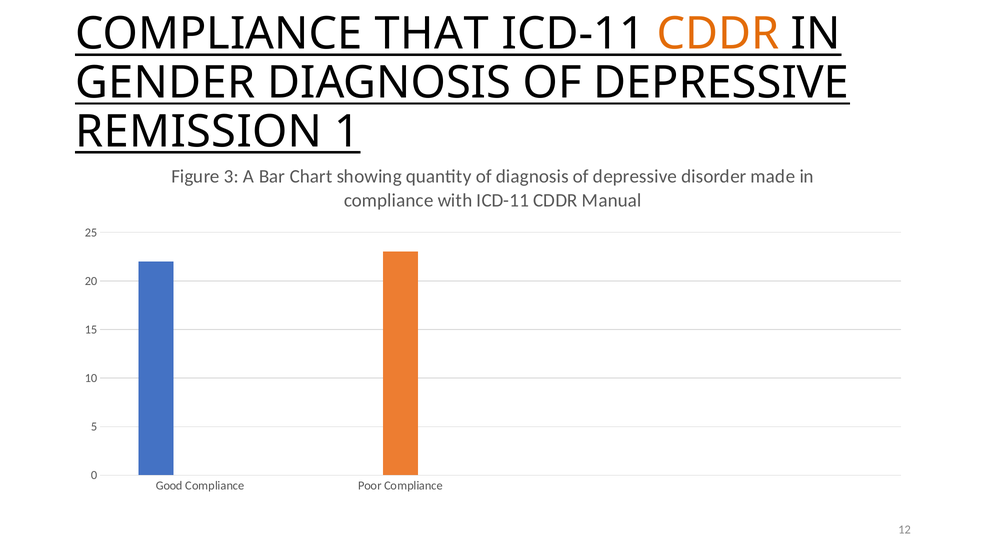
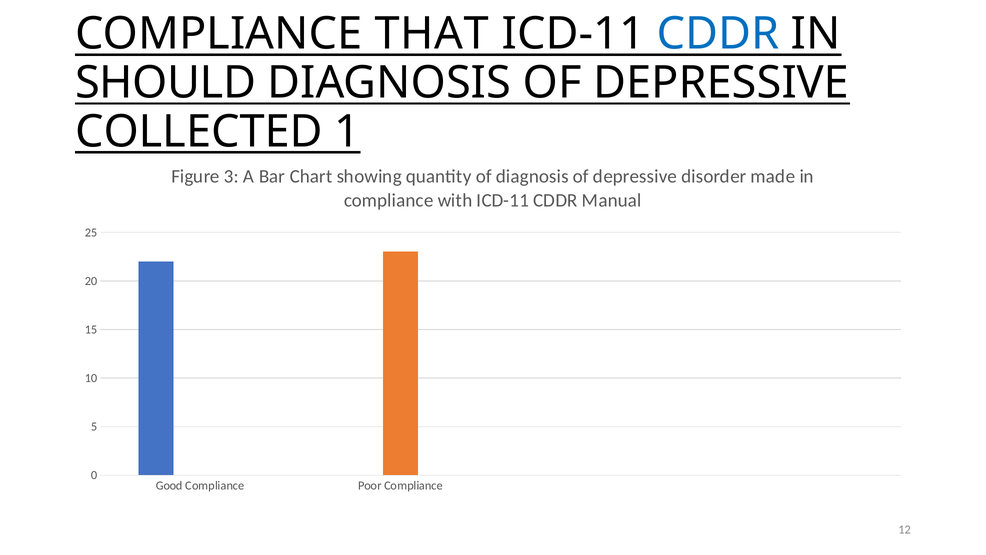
CDDR colour: orange -> blue (718, 34)
GENDER: GENDER -> SHOULD (166, 83)
REMISSION: REMISSION -> COLLECTED (199, 132)
